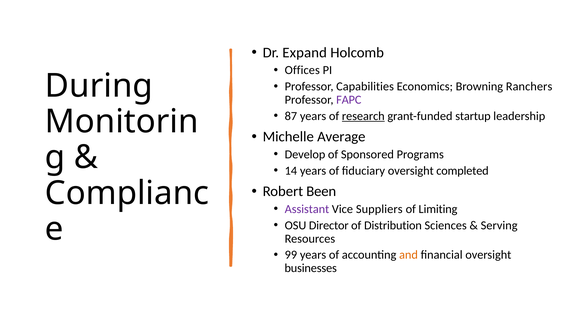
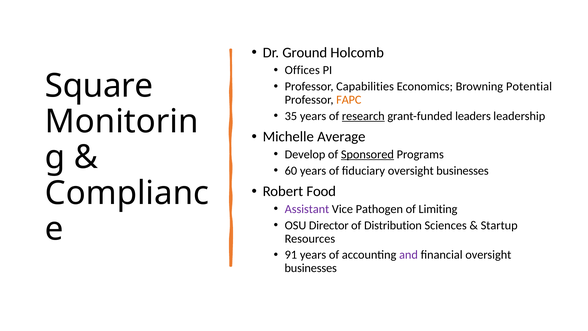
Expand: Expand -> Ground (305, 53)
During: During -> Square (99, 86)
Ranchers: Ranchers -> Potential (529, 86)
FAPC colour: purple -> orange (349, 100)
87: 87 -> 35 (291, 116)
startup: startup -> leaders (473, 116)
Sponsored underline: none -> present (367, 154)
14: 14 -> 60 (291, 171)
fiduciary oversight completed: completed -> businesses (462, 171)
Been: Been -> Food (321, 191)
Suppliers: Suppliers -> Pathogen (379, 209)
Serving: Serving -> Startup (499, 225)
99: 99 -> 91 (291, 255)
and colour: orange -> purple (408, 255)
